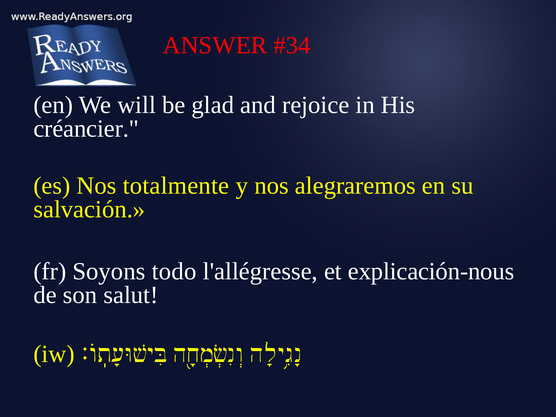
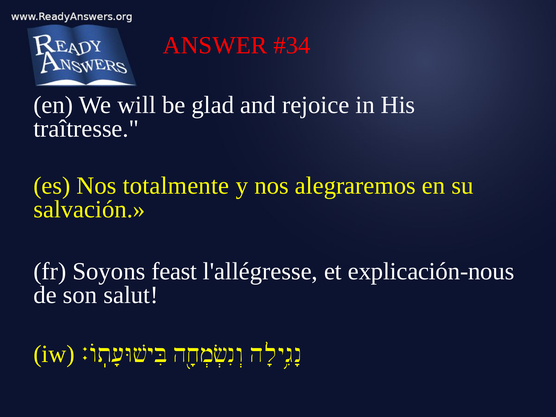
créancier: créancier -> traîtresse (86, 129)
todo: todo -> feast (174, 271)
